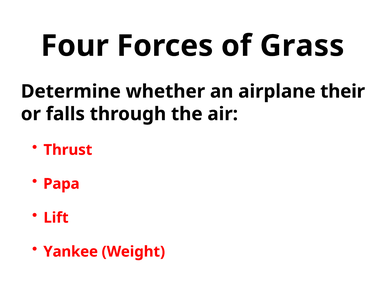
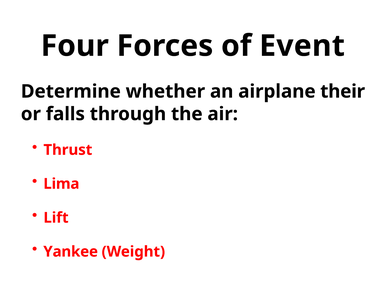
Grass: Grass -> Event (302, 46)
Papa: Papa -> Lima (61, 183)
